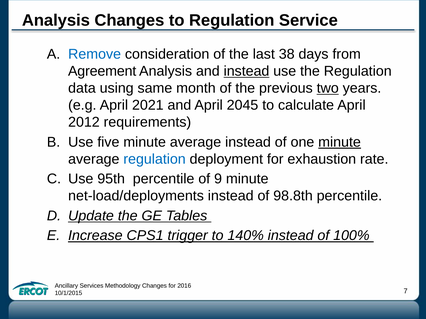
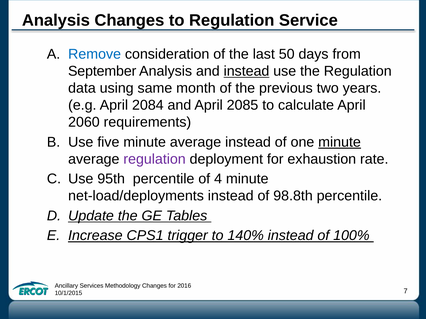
38: 38 -> 50 (287, 54)
Agreement: Agreement -> September (102, 71)
two underline: present -> none (328, 88)
2021: 2021 -> 2084 (148, 105)
2045: 2045 -> 2085 (243, 105)
2012: 2012 -> 2060 (84, 122)
regulation colour: blue -> purple (155, 159)
9: 9 -> 4 (218, 179)
